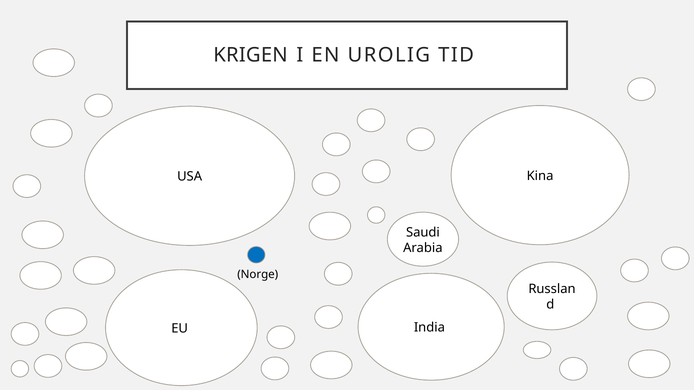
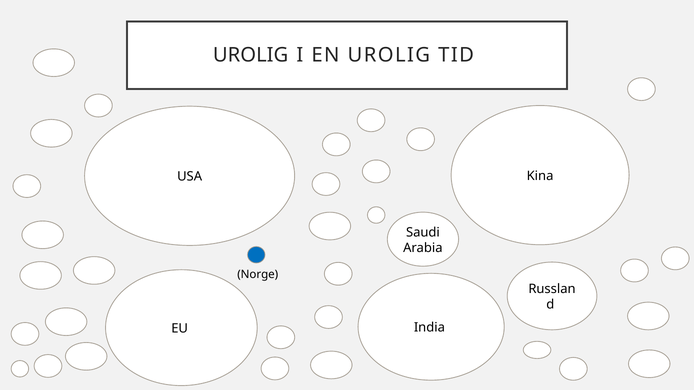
KRIGEN: KRIGEN -> UROLIG (251, 55)
